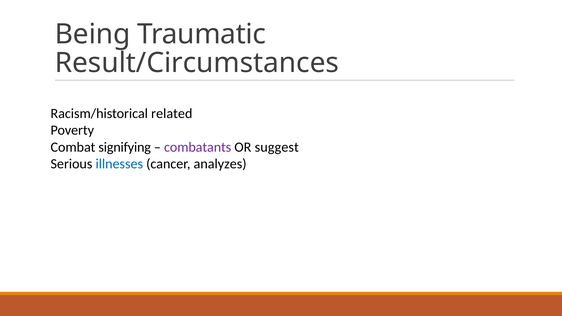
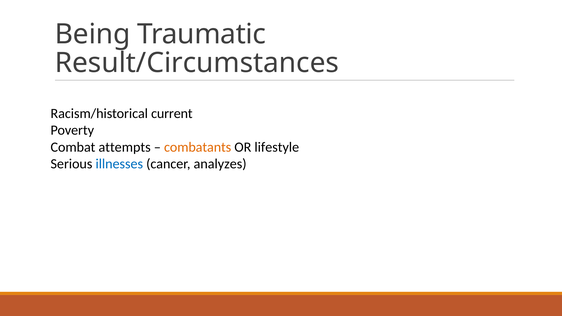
related: related -> current (172, 113)
signifying: signifying -> attempts (125, 147)
combatants colour: purple -> orange (198, 147)
suggest: suggest -> lifestyle (277, 147)
